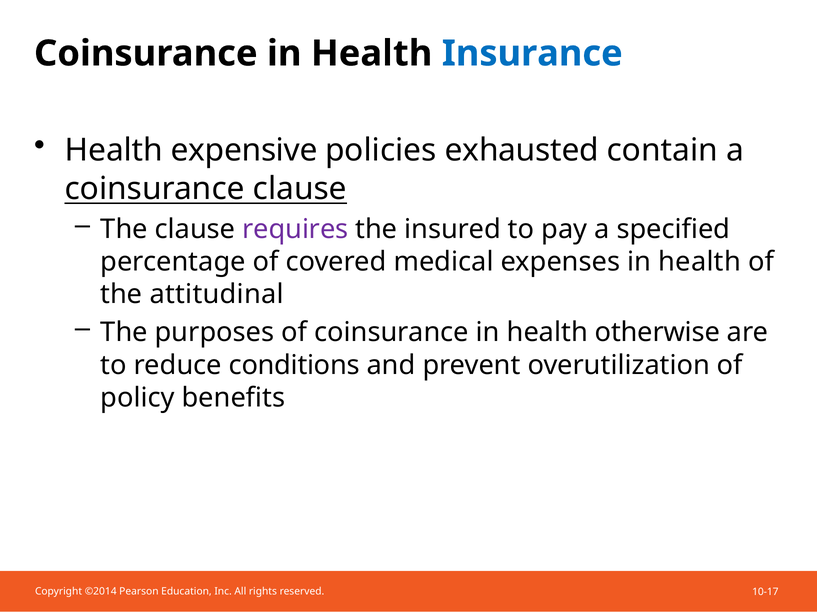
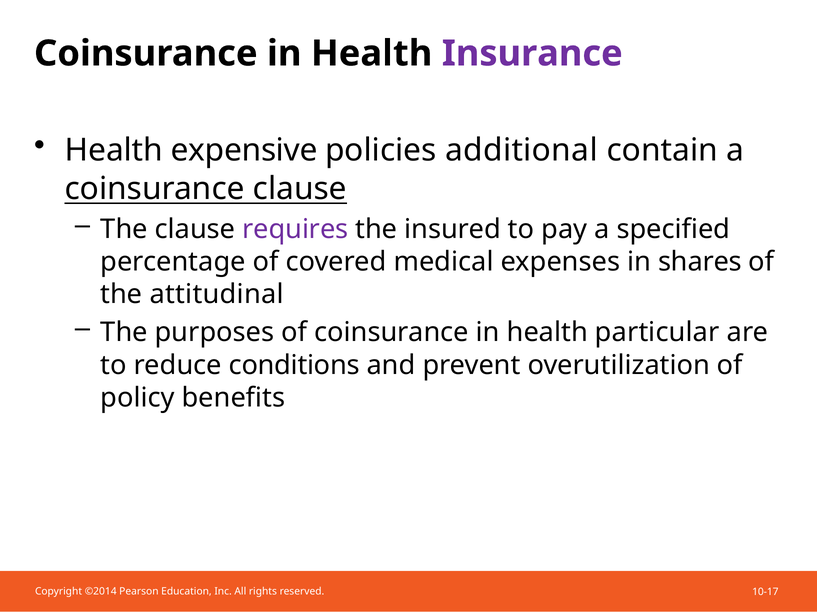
Insurance colour: blue -> purple (532, 54)
exhausted: exhausted -> additional (521, 151)
expenses in health: health -> shares (700, 262)
otherwise: otherwise -> particular (657, 333)
